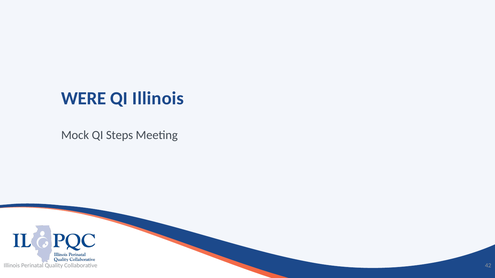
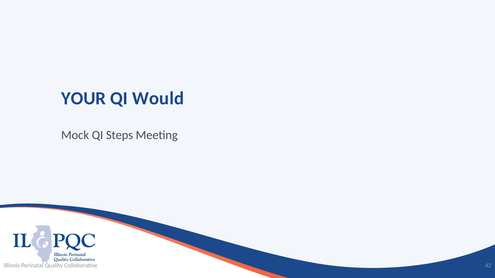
WERE: WERE -> YOUR (84, 99)
QI Illinois: Illinois -> Would (158, 99)
